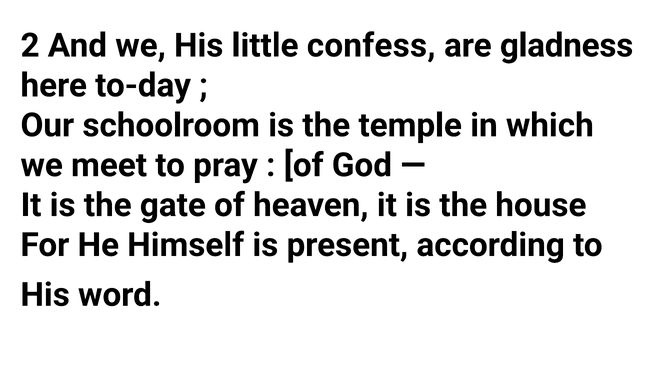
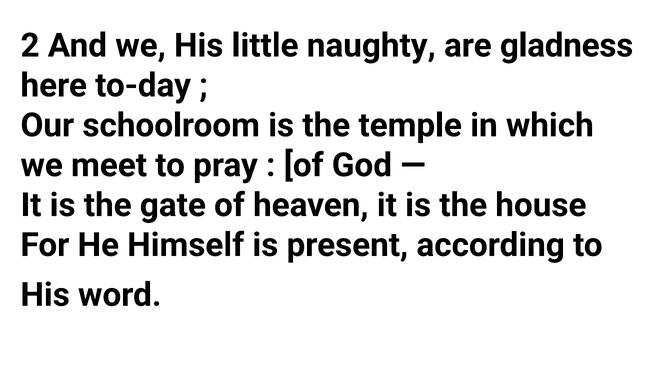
confess: confess -> naughty (371, 46)
